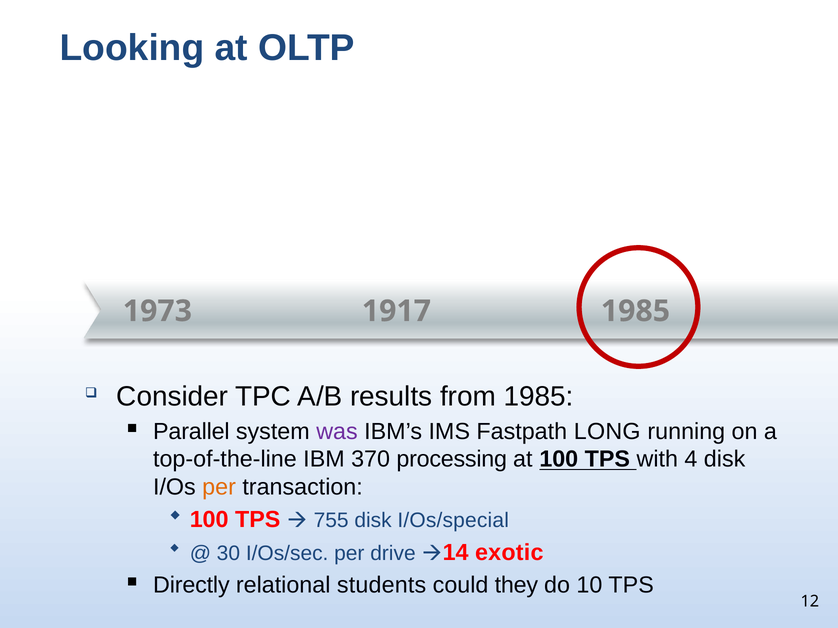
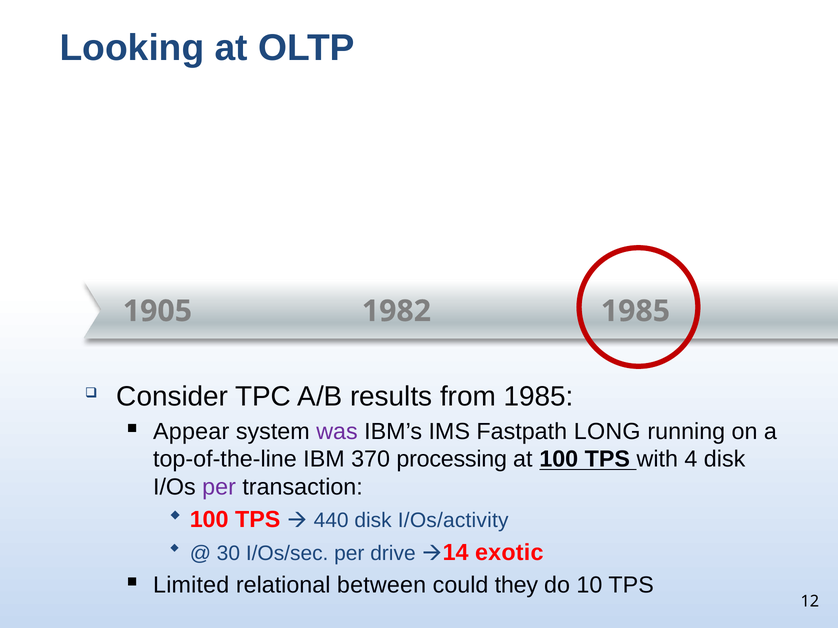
1973: 1973 -> 1905 (157, 311)
1917: 1917 -> 1982 (396, 311)
Parallel: Parallel -> Appear (191, 432)
per colour: orange -> purple (219, 488)
755: 755 -> 440 (331, 521)
I/Os/special: I/Os/special -> I/Os/activity (453, 521)
Directly: Directly -> Limited (191, 585)
students: students -> between (382, 585)
